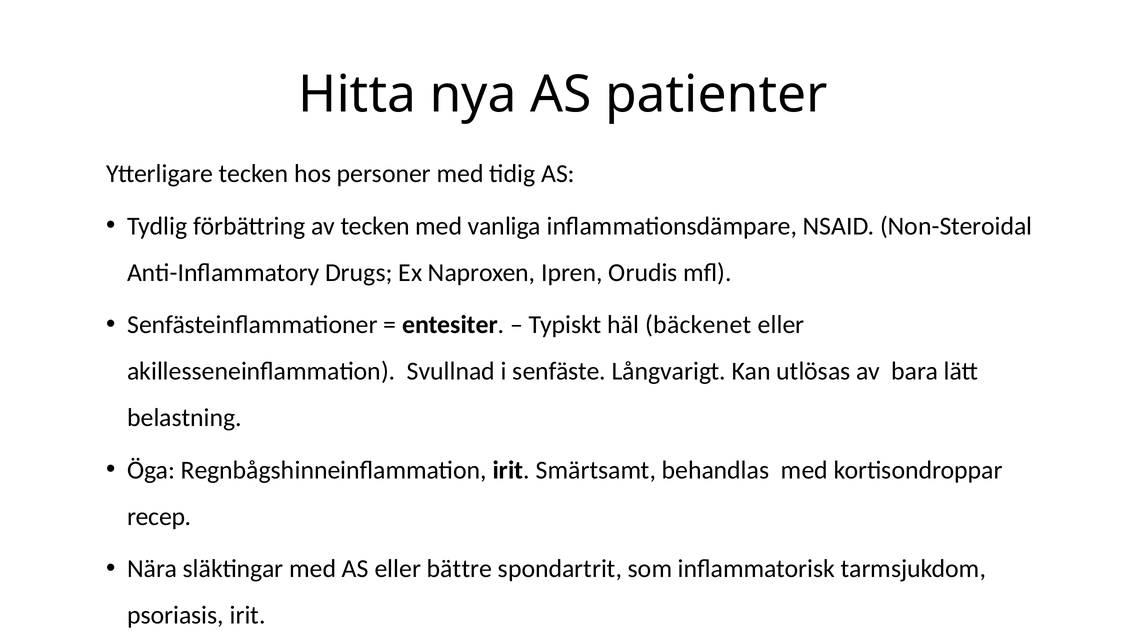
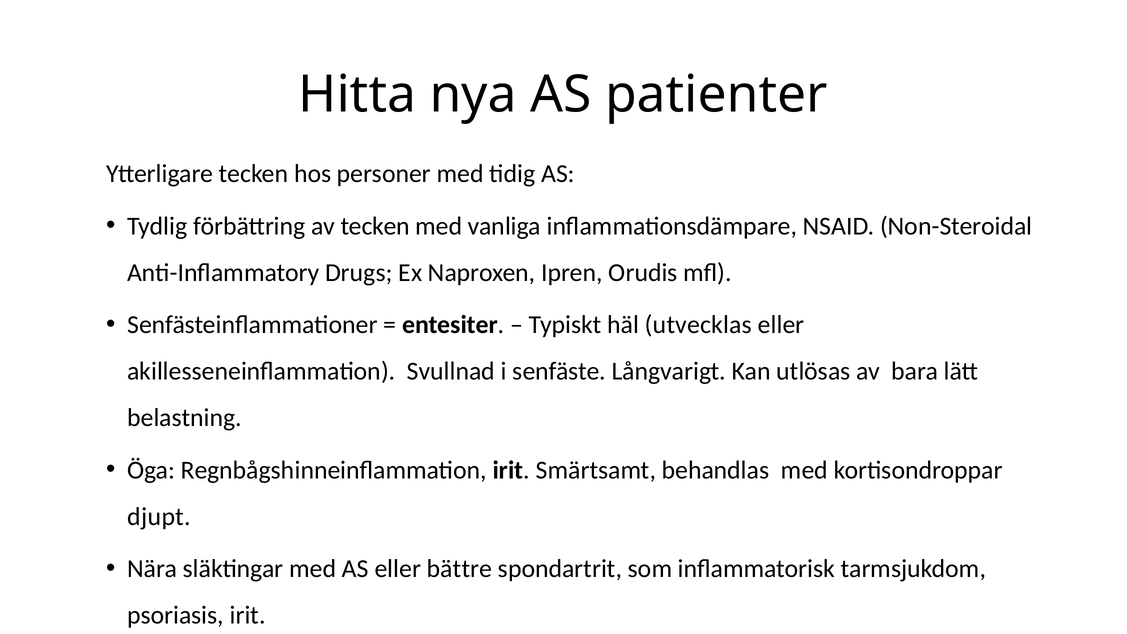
bäckenet: bäckenet -> utvecklas (698, 325)
recep: recep -> djupt (159, 517)
